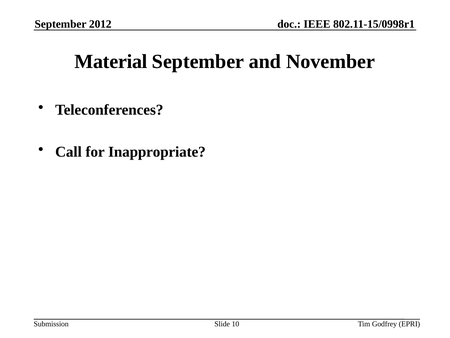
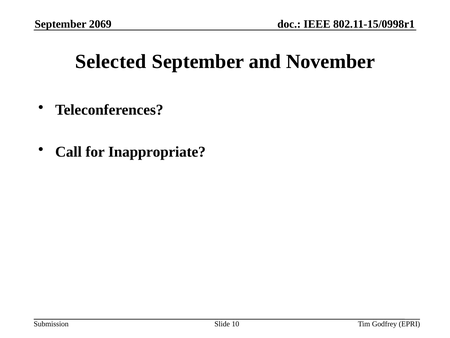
2012: 2012 -> 2069 (100, 24)
Material: Material -> Selected (111, 61)
